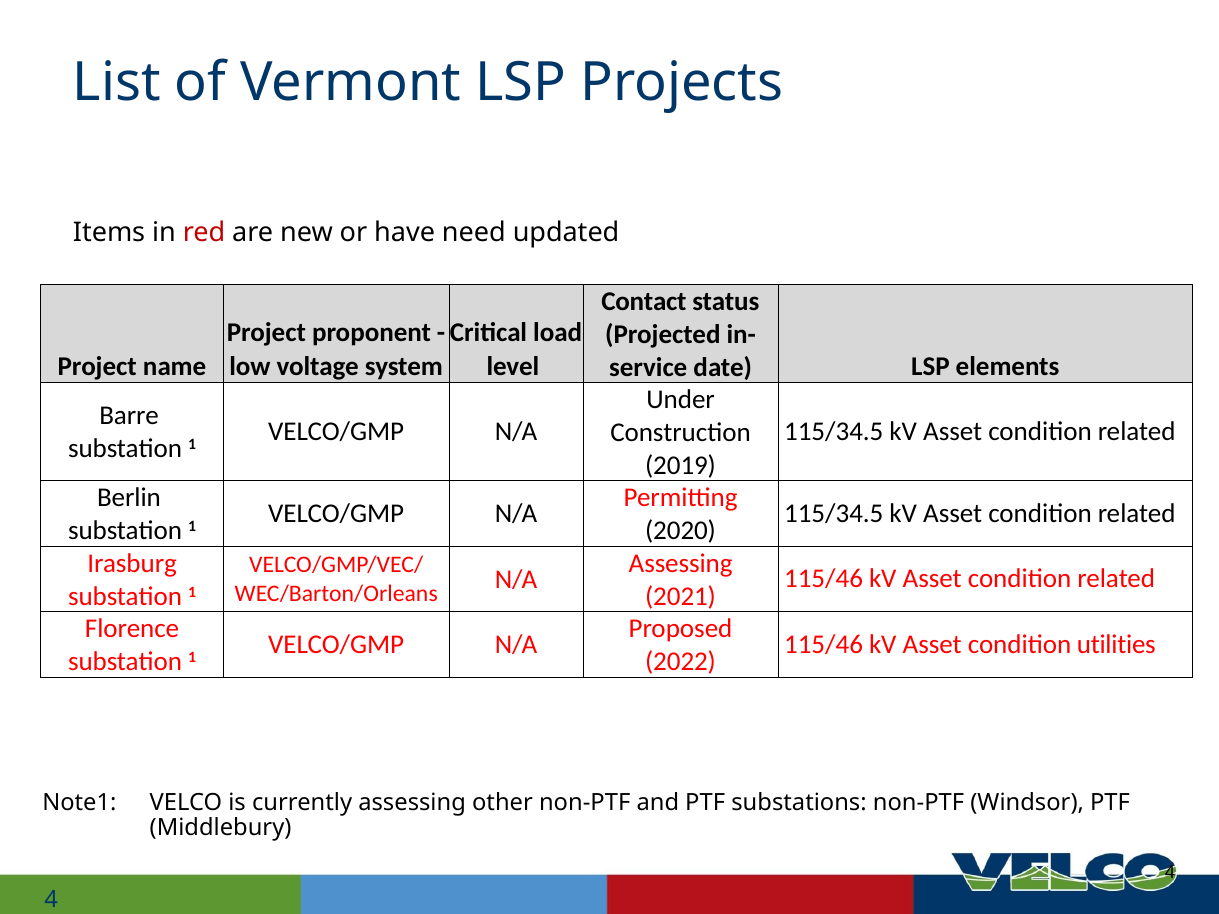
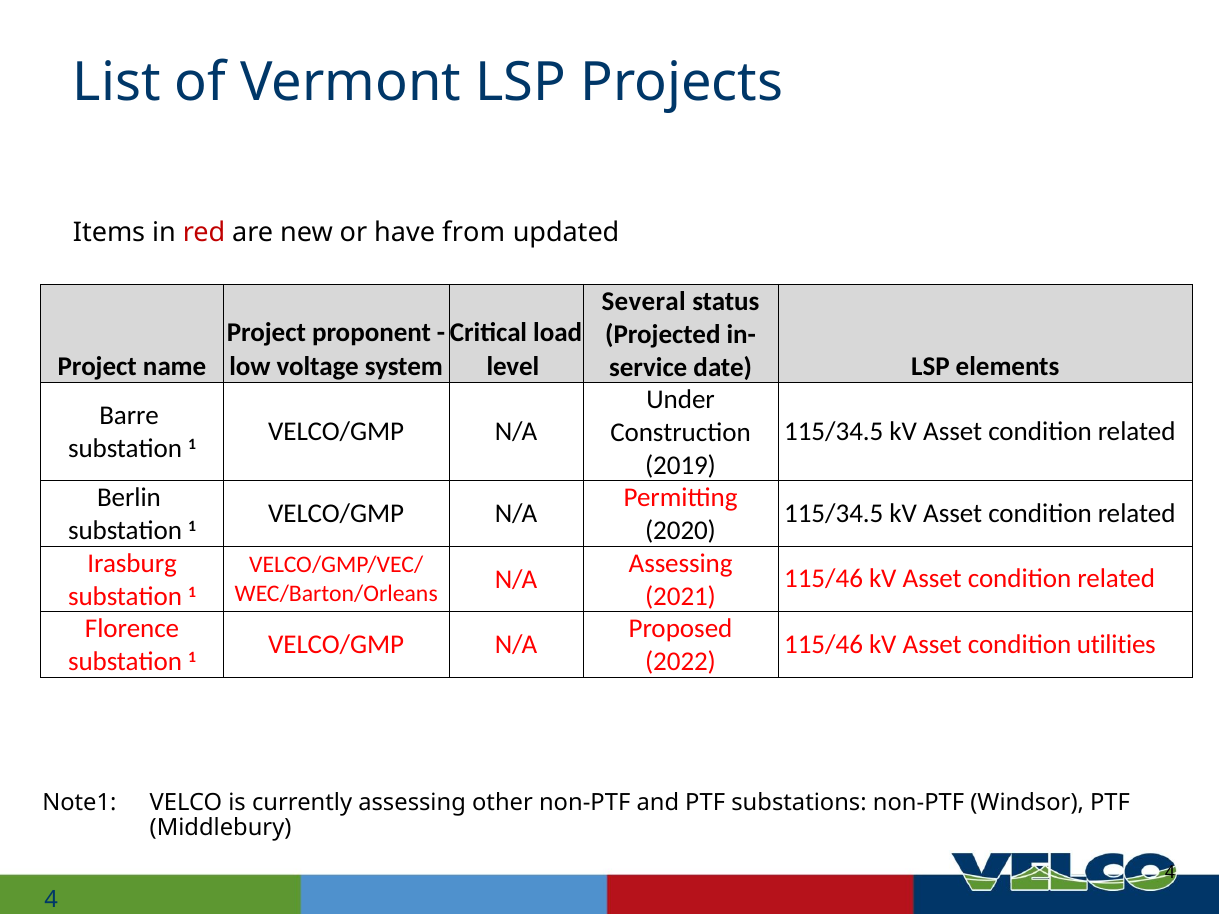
need: need -> from (474, 233)
Contact: Contact -> Several (644, 302)
